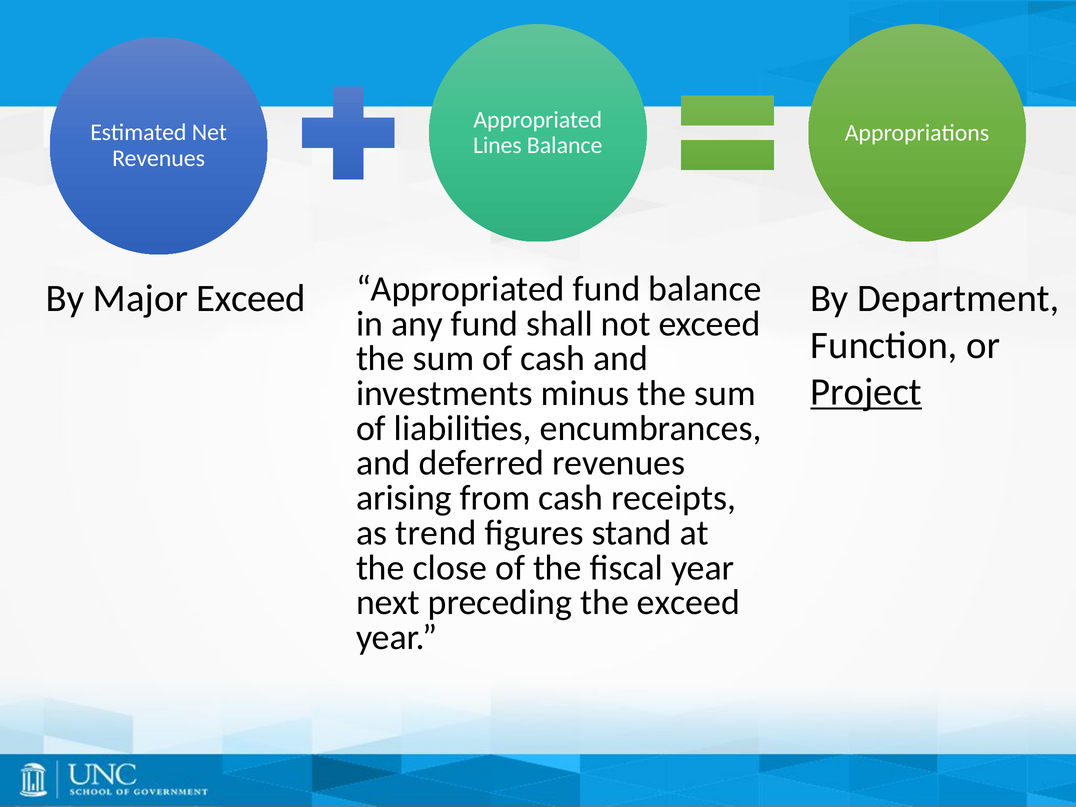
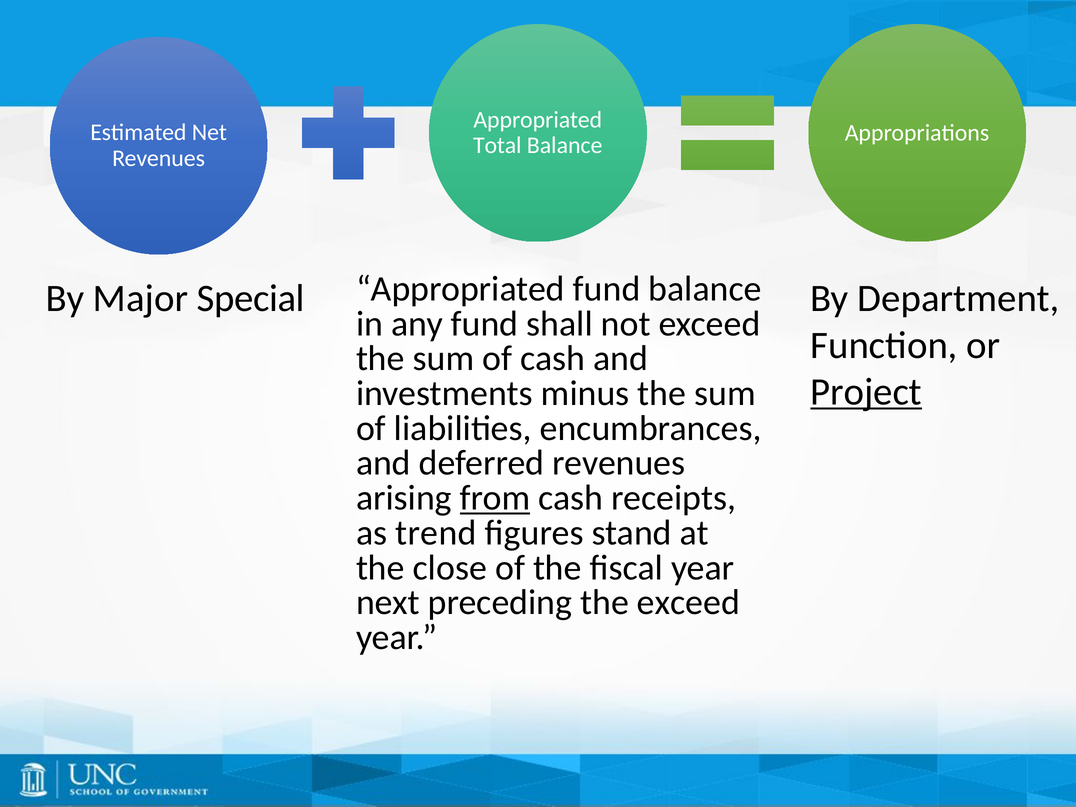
Lines: Lines -> Total (497, 146)
Major Exceed: Exceed -> Special (251, 298)
from underline: none -> present (495, 498)
